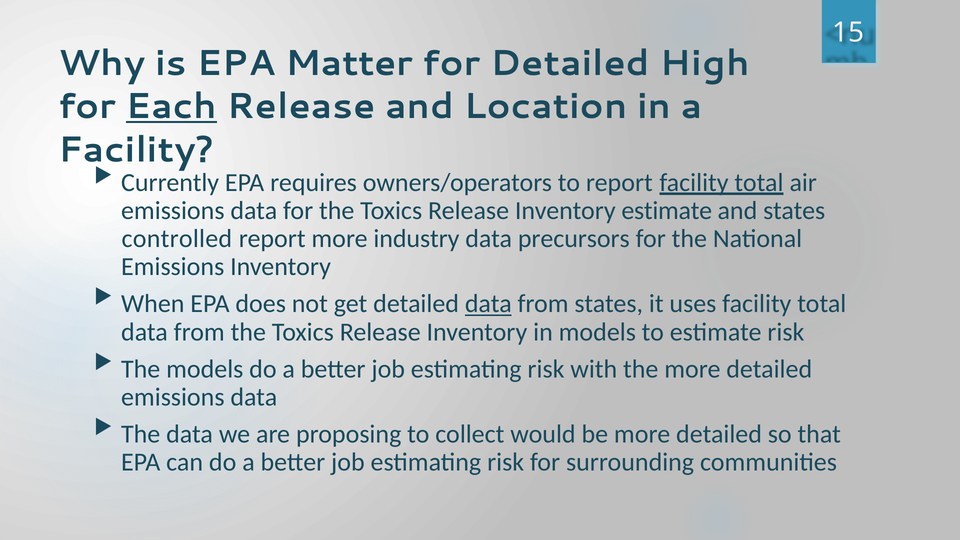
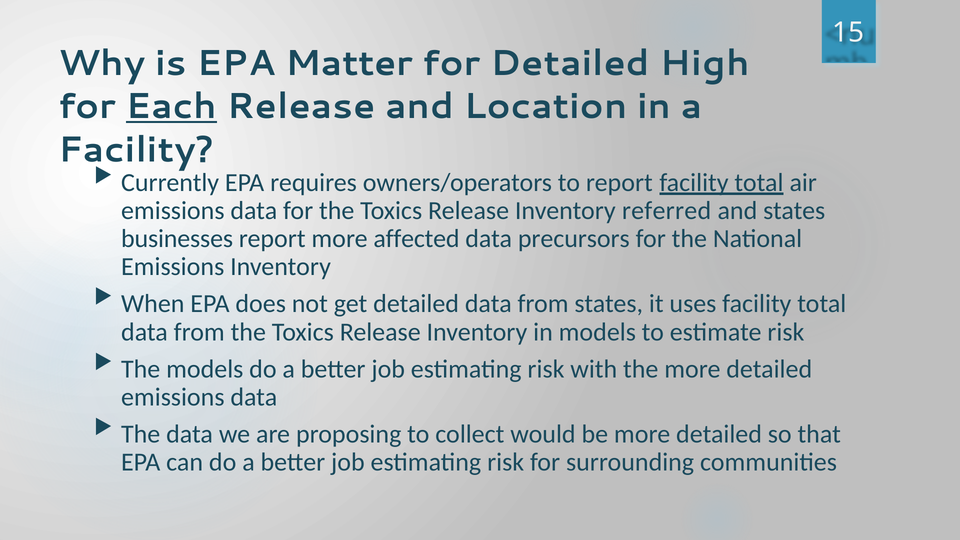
Inventory estimate: estimate -> referred (667, 211)
controlled: controlled -> businesses (177, 239)
industry: industry -> affected (417, 239)
data underline: present -> none (488, 304)
